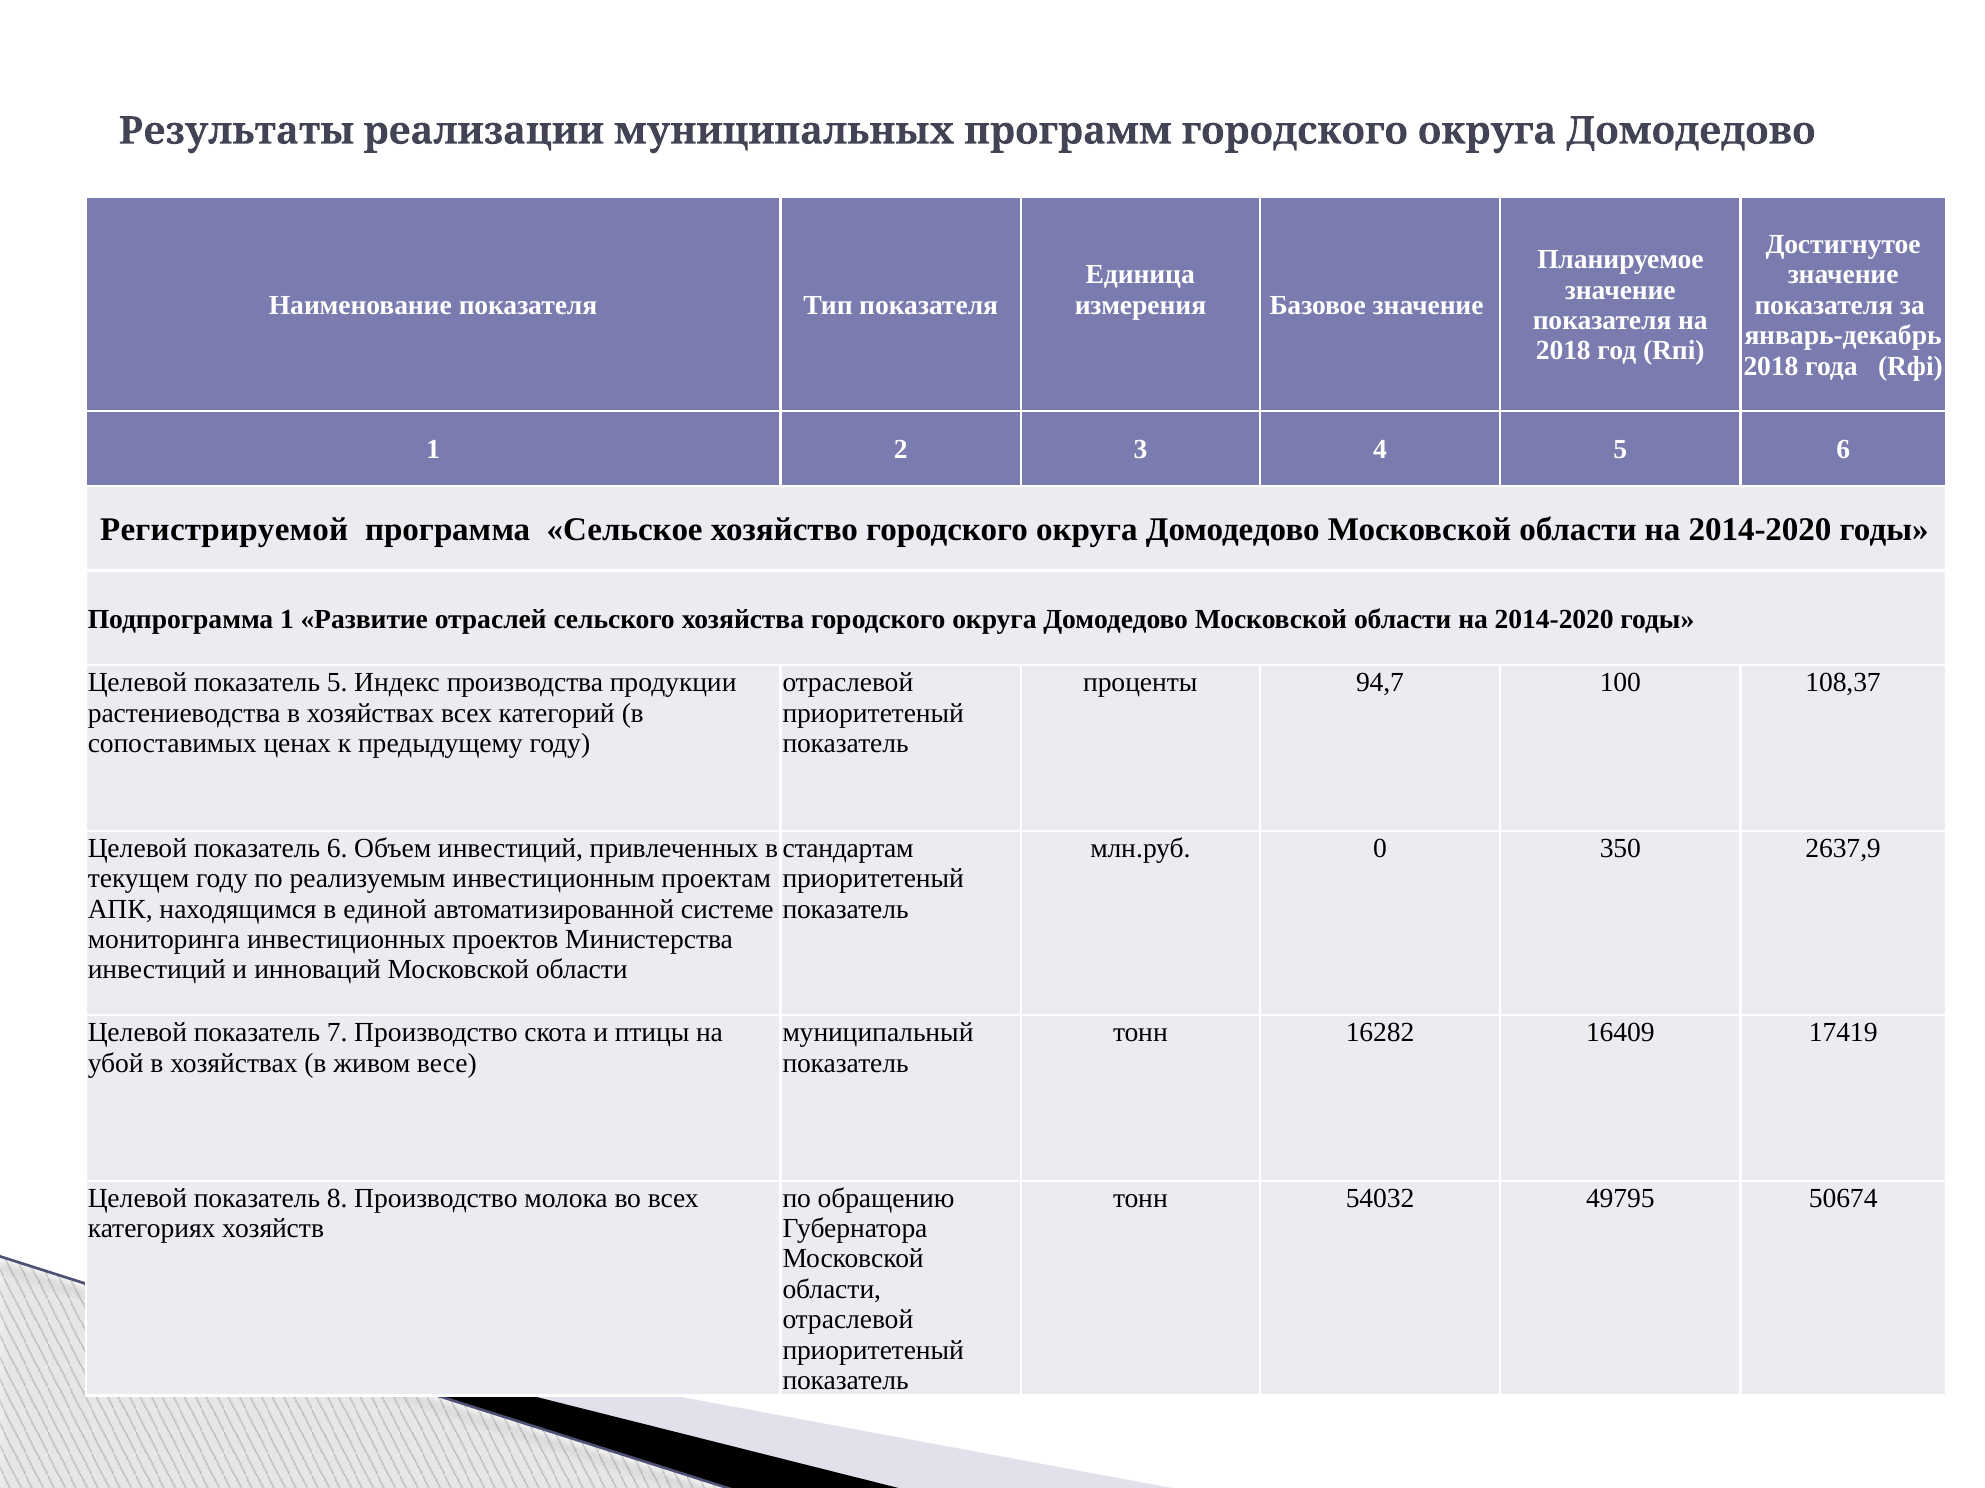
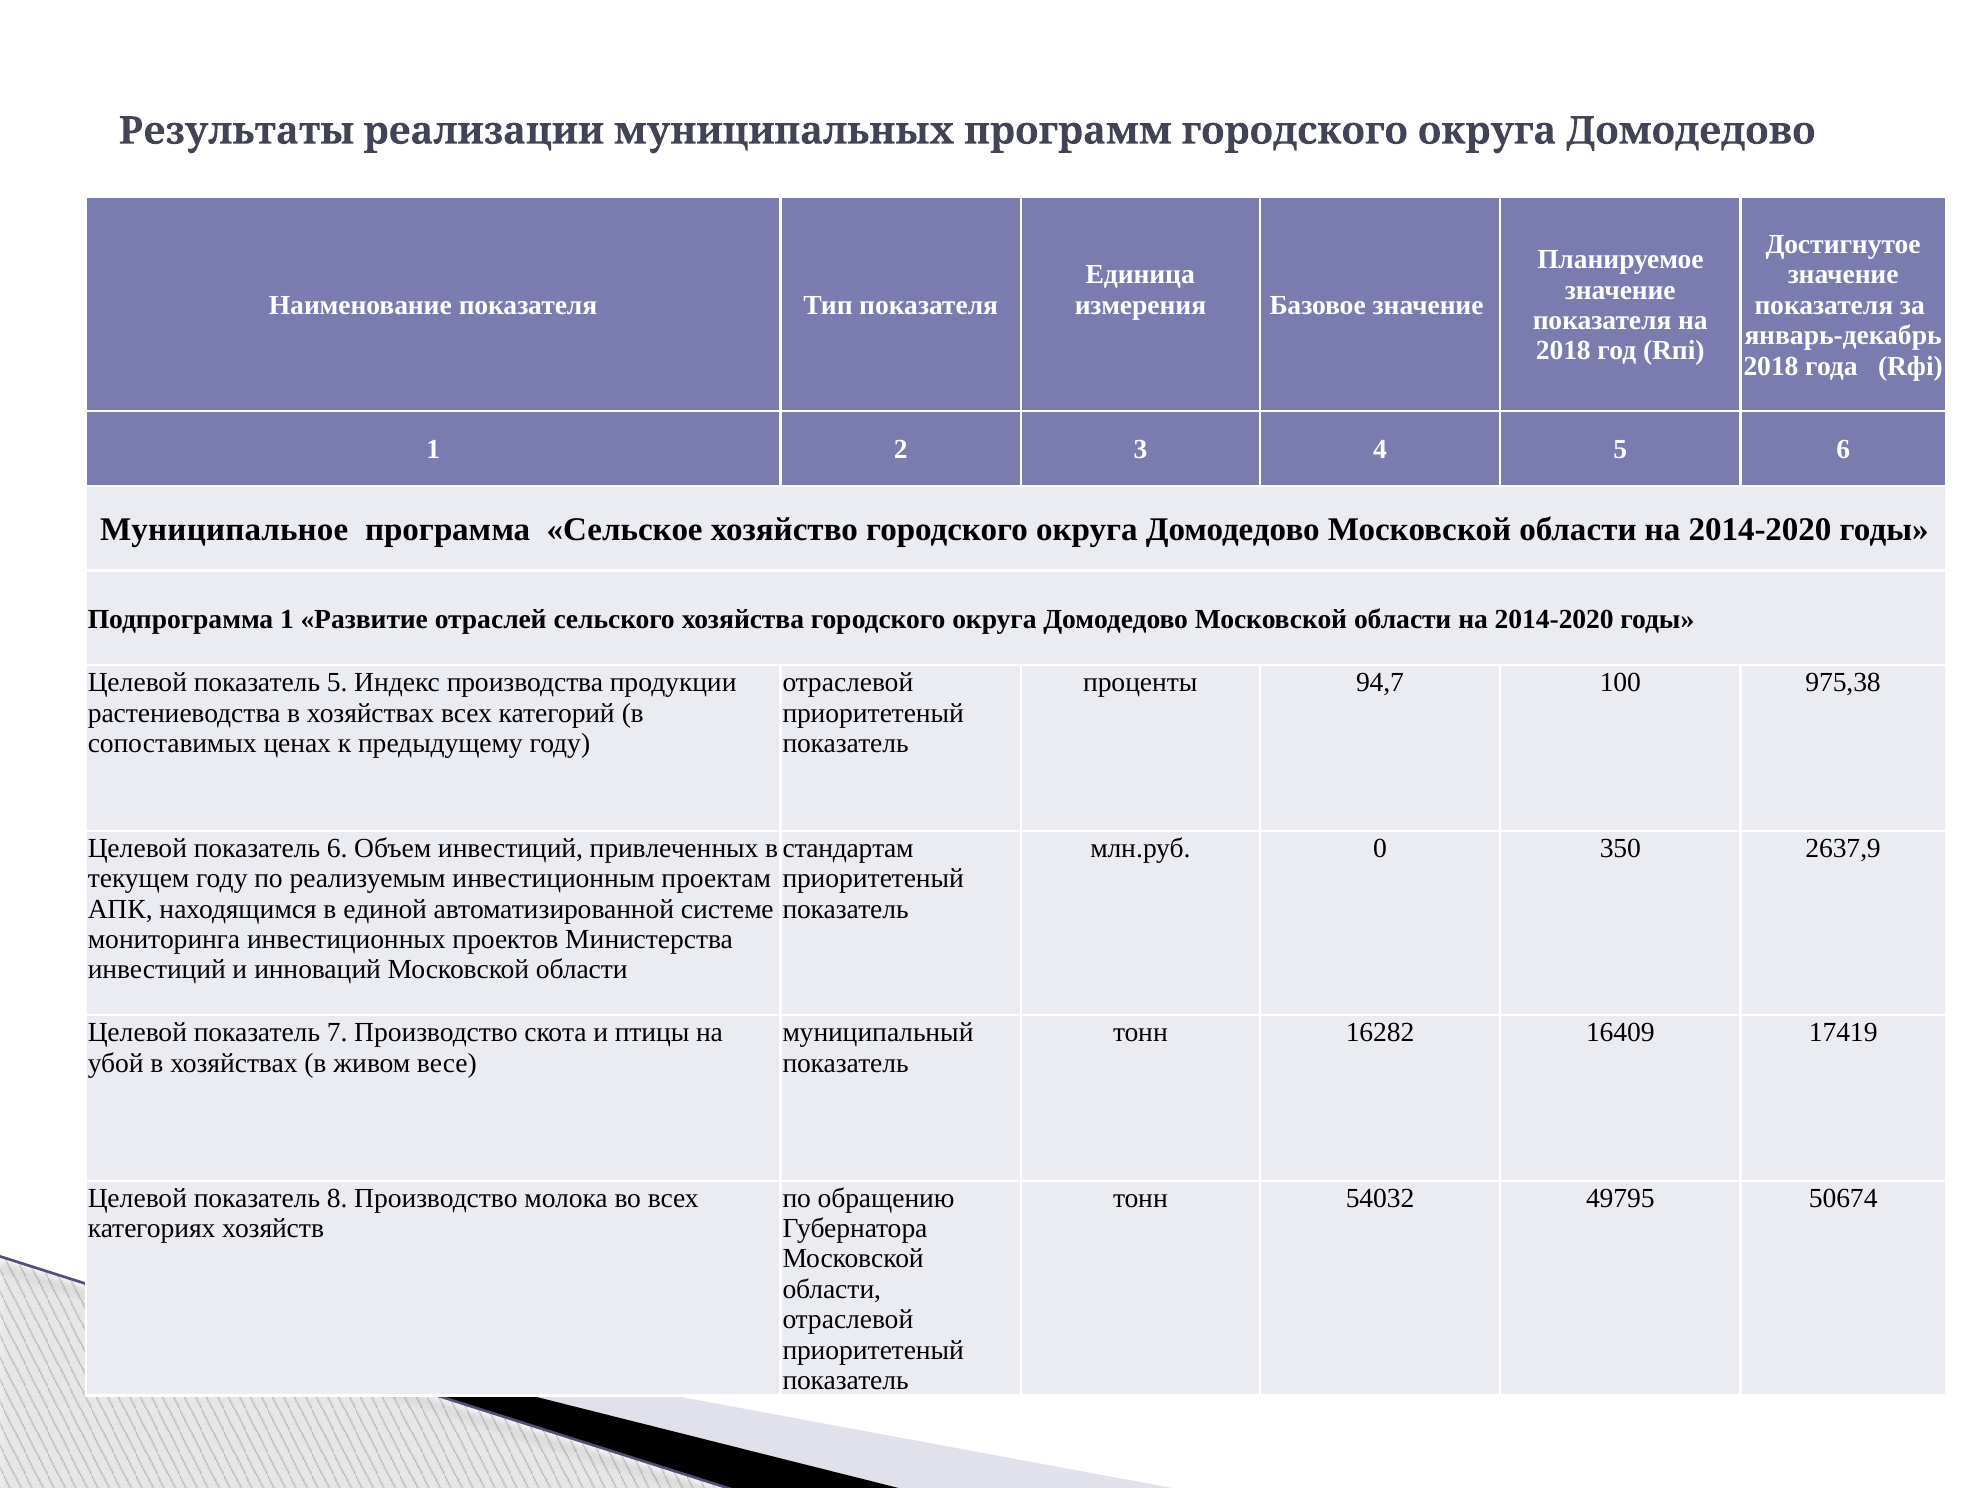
Регистрируемой: Регистрируемой -> Муниципальное (224, 530)
108,37: 108,37 -> 975,38 (1843, 683)
